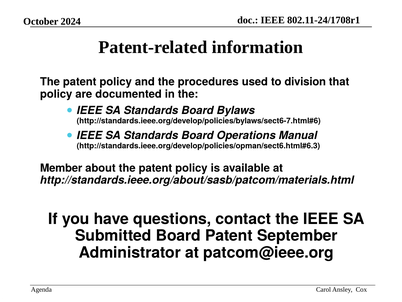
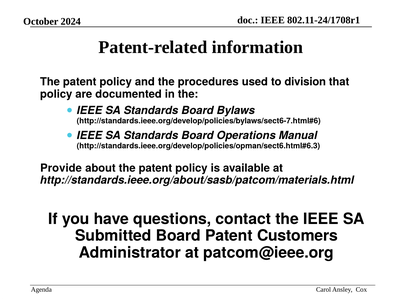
Member: Member -> Provide (61, 168)
September: September -> Customers (297, 235)
